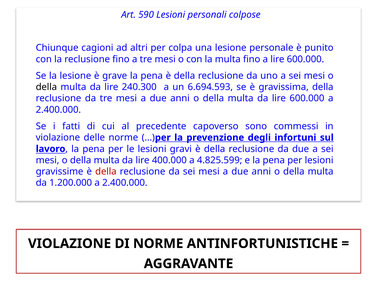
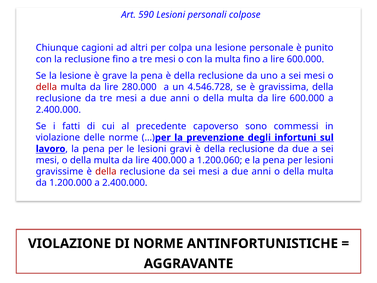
della colour: black -> red (46, 87)
240.300: 240.300 -> 280.000 (139, 87)
6.694.593: 6.694.593 -> 4.546.728 (210, 87)
4.825.599: 4.825.599 -> 1.200.060 (220, 160)
